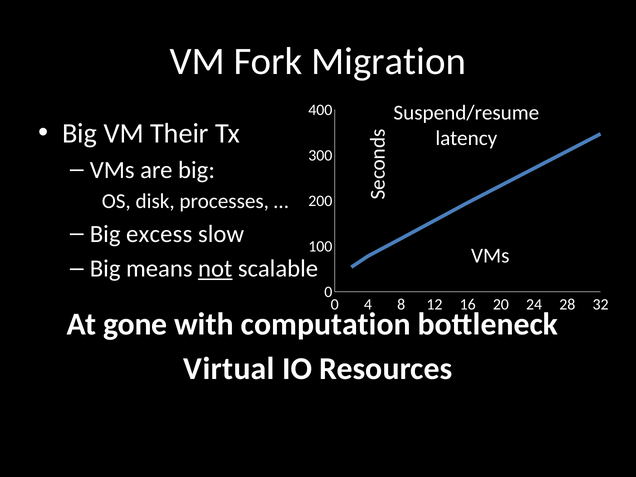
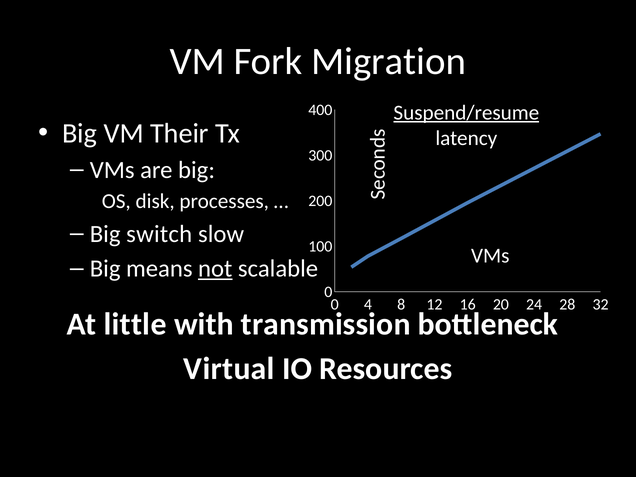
Suspend/resume underline: none -> present (466, 113)
excess: excess -> switch (159, 234)
gone: gone -> little (135, 324)
computation: computation -> transmission (326, 324)
